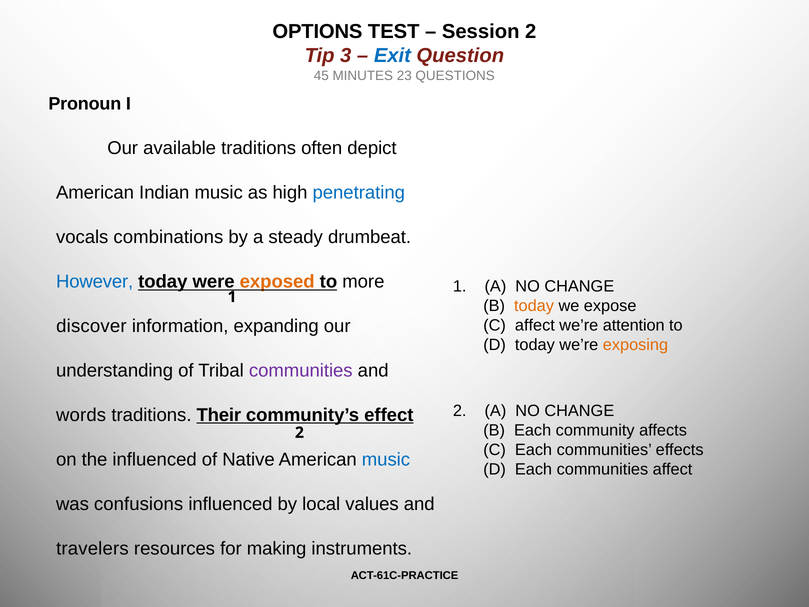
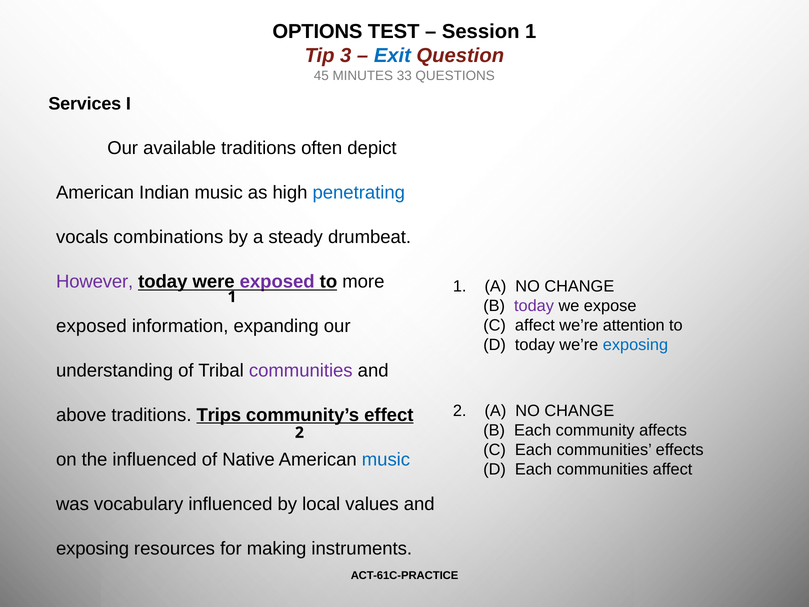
Session 2: 2 -> 1 (531, 32)
23: 23 -> 33 (404, 76)
Pronoun: Pronoun -> Services (85, 104)
However colour: blue -> purple (95, 281)
exposed colour: orange -> purple (277, 281)
today colour: orange -> purple (534, 306)
discover: discover -> exposed (91, 326)
exposing colour: orange -> blue (635, 345)
words: words -> above (81, 415)
Their: Their -> Trips (219, 415)
confusions: confusions -> vocabulary (139, 504)
travelers: travelers -> exposing (93, 548)
